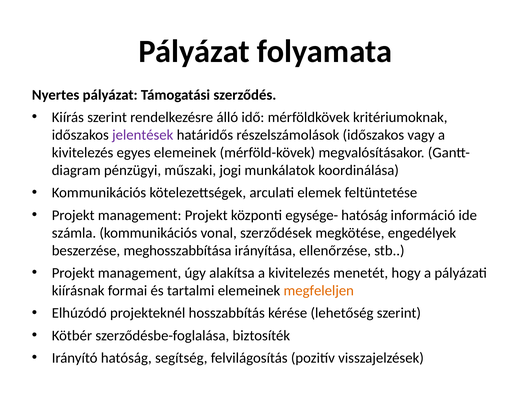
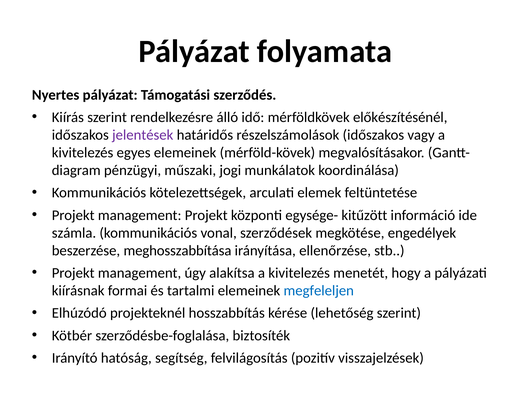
kritériumoknak: kritériumoknak -> előkészítésénél (400, 117)
egysége- hatóság: hatóság -> kitűzött (364, 215)
megfeleljen colour: orange -> blue (319, 291)
